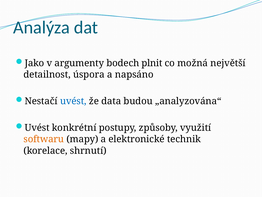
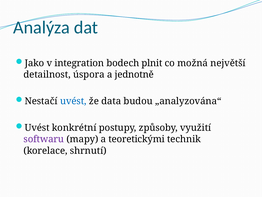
argumenty: argumenty -> integration (79, 63)
napsáno: napsáno -> jednotně (134, 74)
softwaru colour: orange -> purple (44, 139)
elektronické: elektronické -> teoretickými (137, 139)
